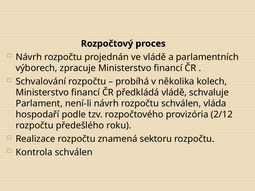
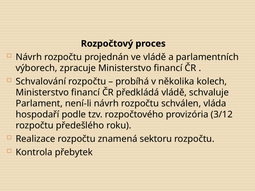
2/12: 2/12 -> 3/12 (222, 115)
Kontrola schválen: schválen -> přebytek (74, 152)
